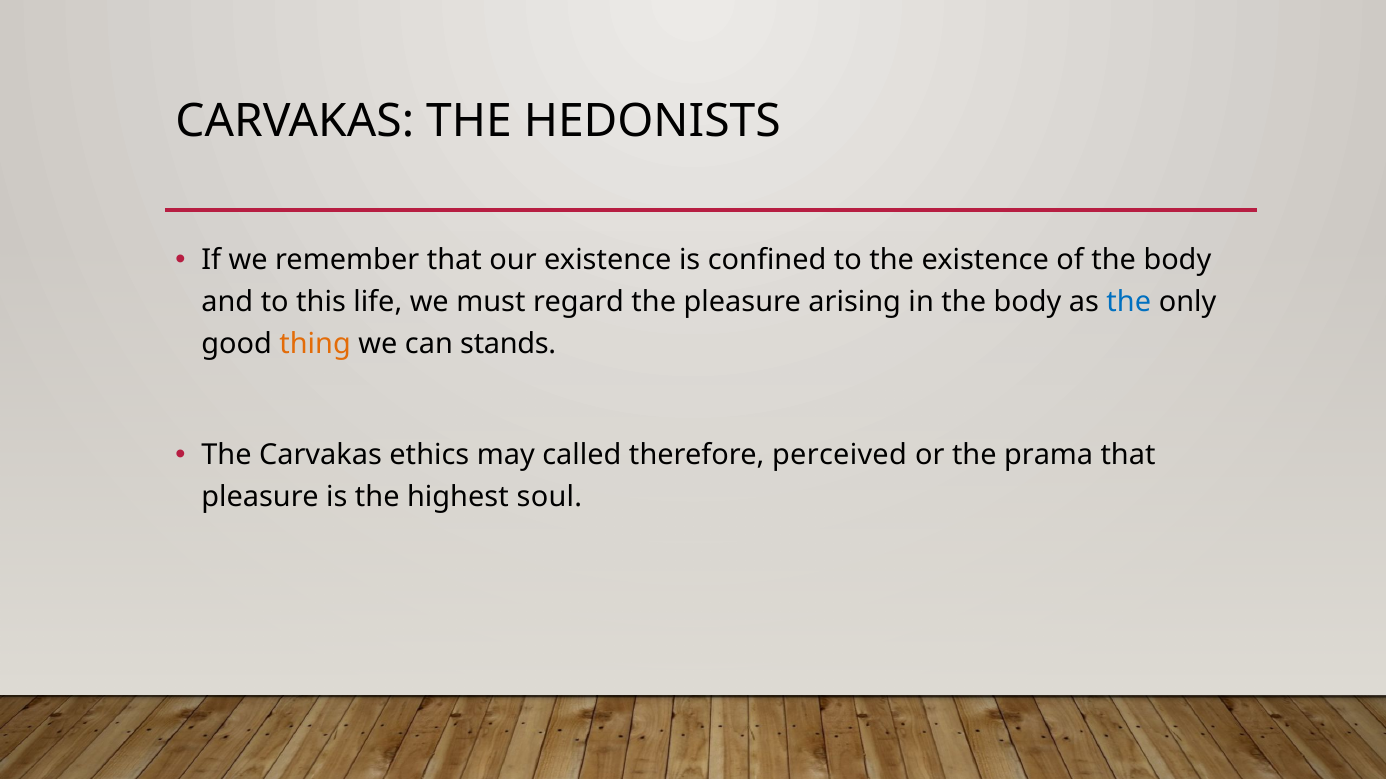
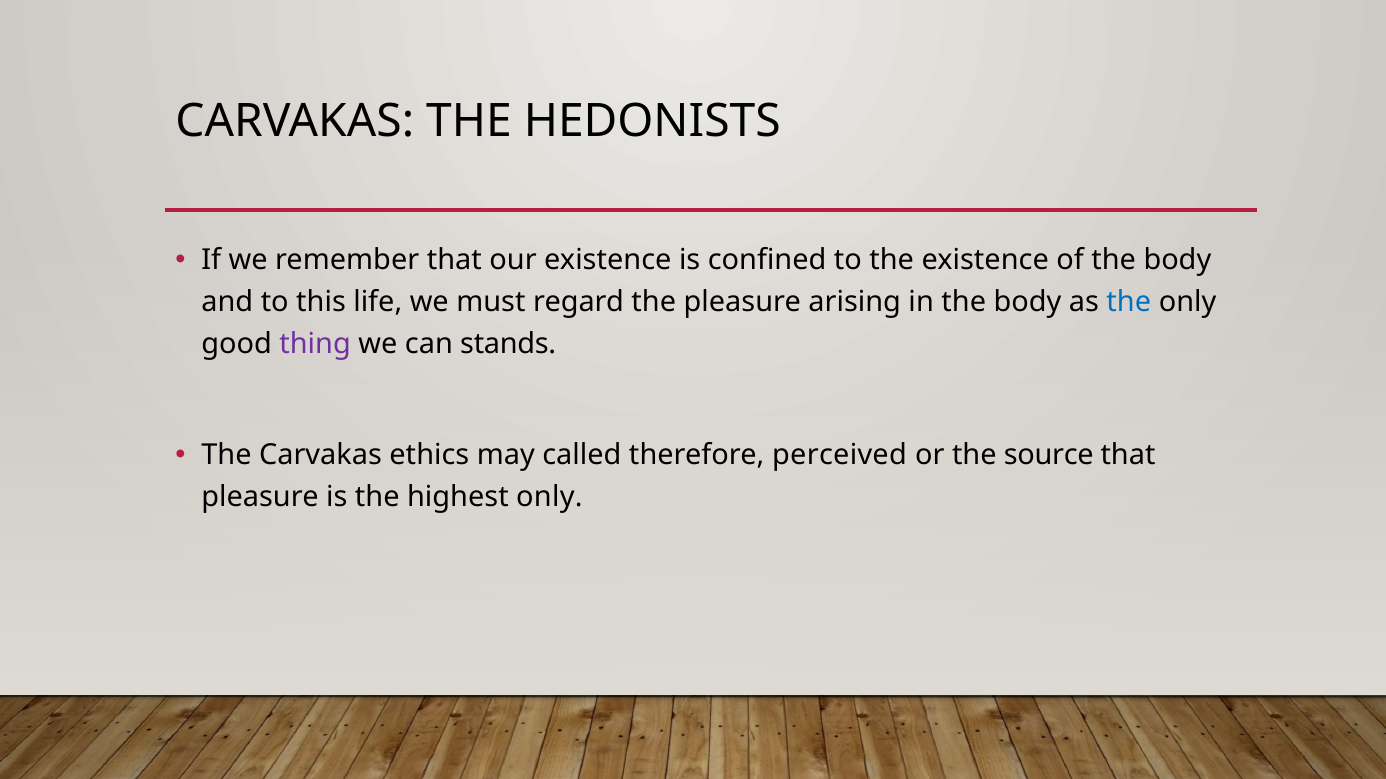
thing colour: orange -> purple (315, 344)
prama: prama -> source (1049, 456)
highest soul: soul -> only (549, 497)
